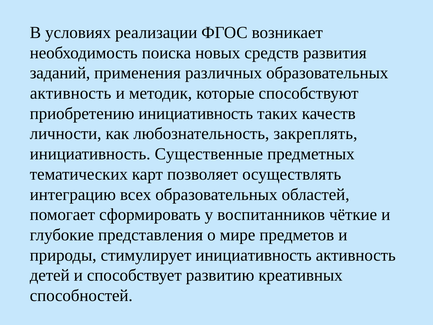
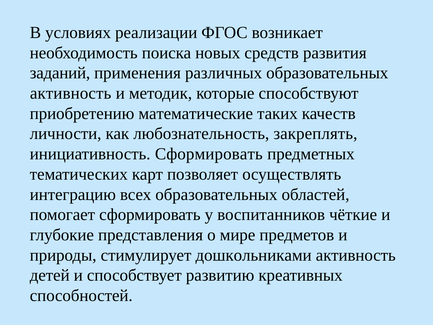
приобретению инициативность: инициативность -> математические (196, 113)
инициативность Существенные: Существенные -> Сформировать (209, 154)
стимулирует инициативность: инициативность -> дошкольниками (254, 255)
